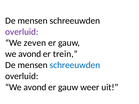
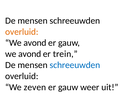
overluid colour: purple -> orange (22, 32)
zeven: zeven -> avond (35, 43)
avond: avond -> zeven (35, 87)
